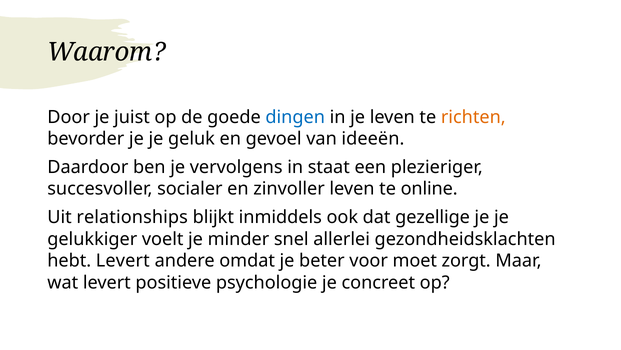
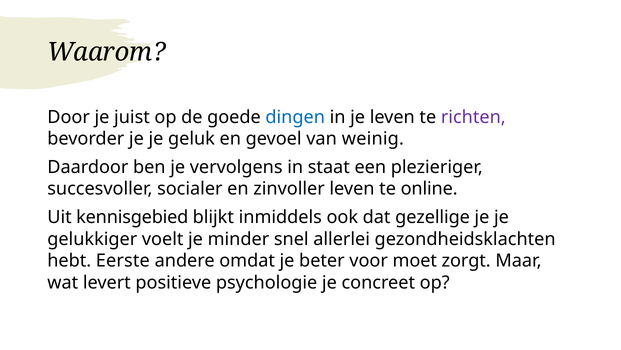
richten colour: orange -> purple (473, 117)
ideeën: ideeën -> weinig (373, 139)
relationships: relationships -> kennisgebied (132, 217)
hebt Levert: Levert -> Eerste (123, 260)
